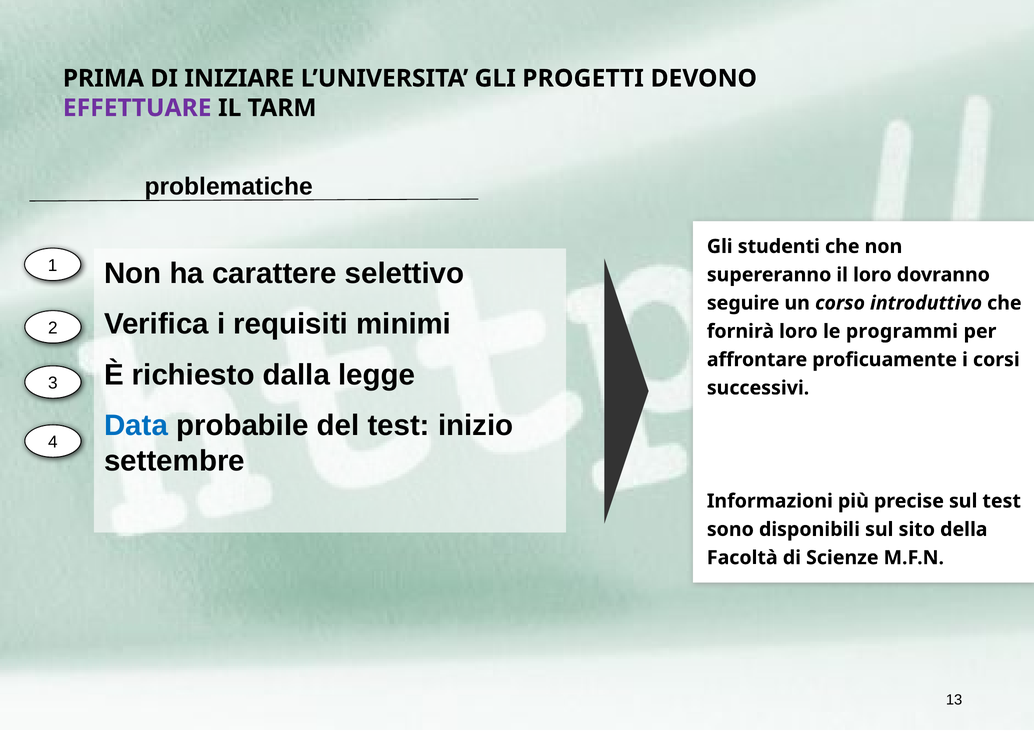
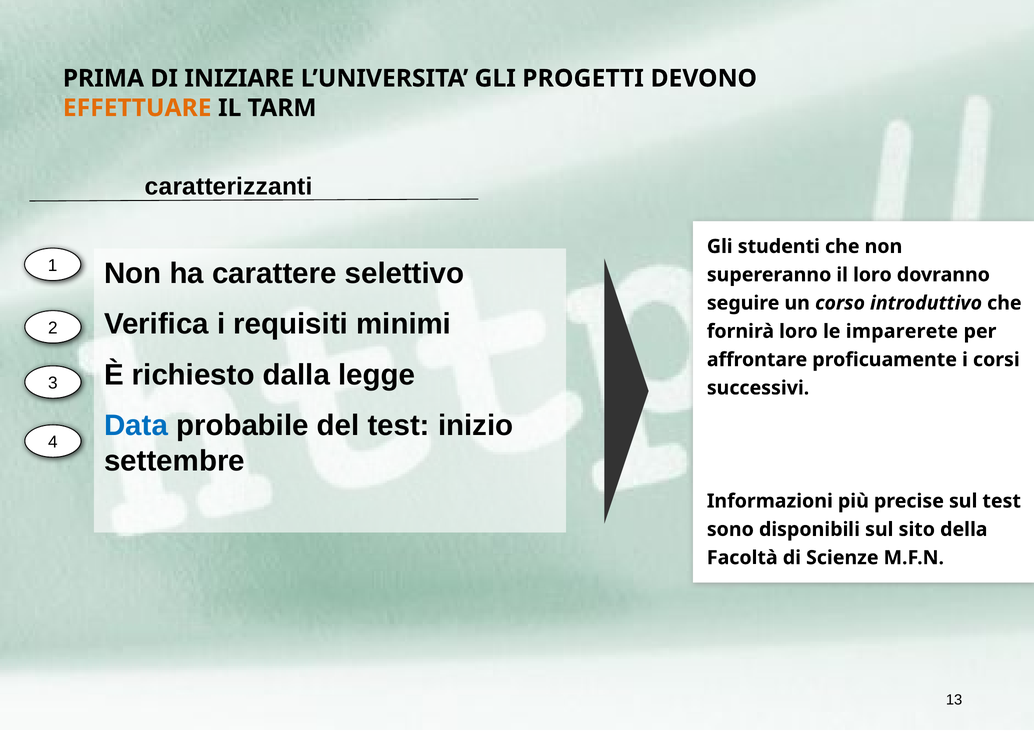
EFFETTUARE colour: purple -> orange (137, 108)
problematiche: problematiche -> caratterizzanti (229, 187)
programmi: programmi -> imparerete (902, 331)
